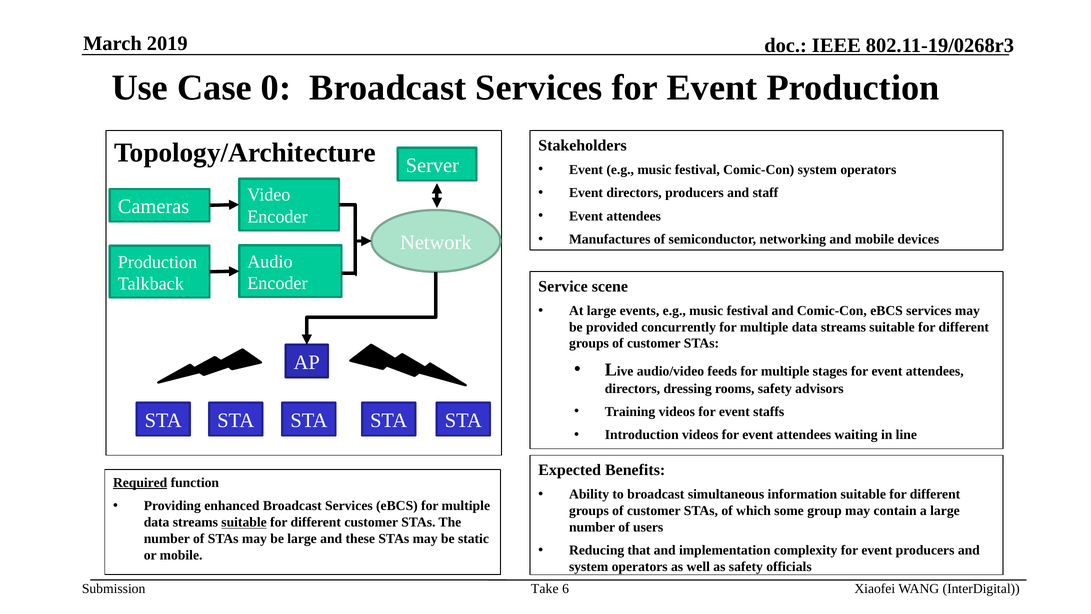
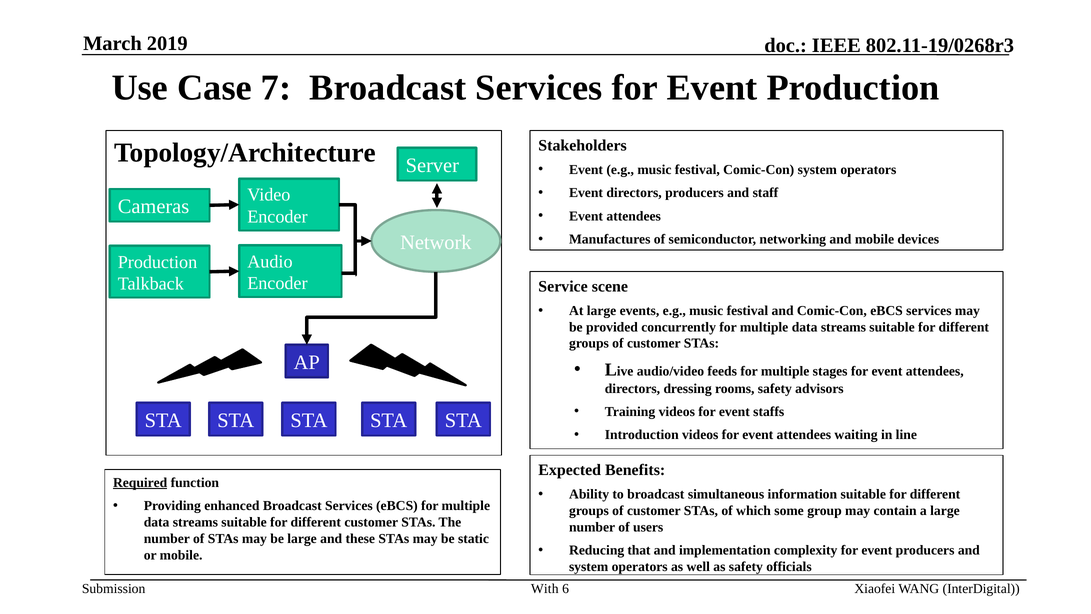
0: 0 -> 7 (276, 88)
suitable underline: present -> none (244, 522)
Take: Take -> With (545, 589)
